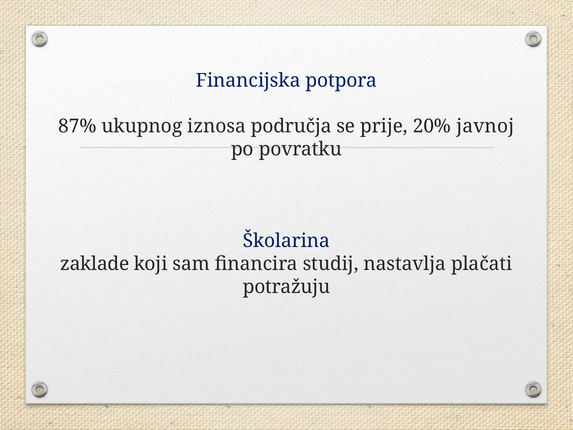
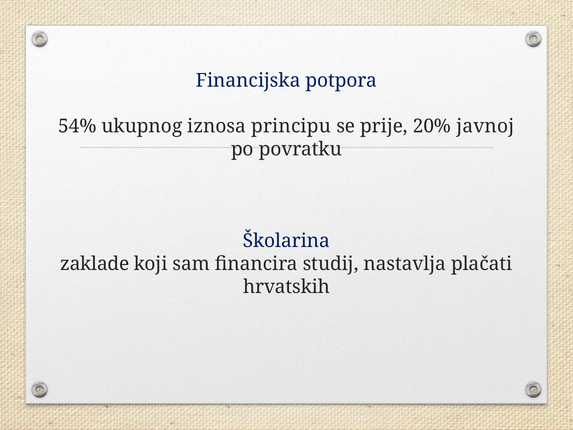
87%: 87% -> 54% (77, 126)
područja: područja -> principu (291, 126)
potražuju: potražuju -> hrvatskih (286, 287)
